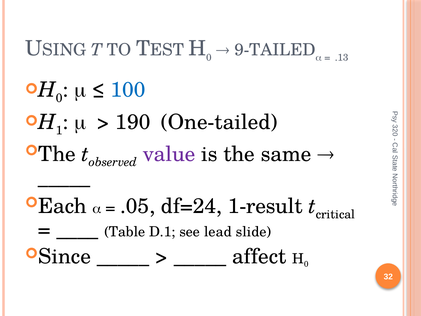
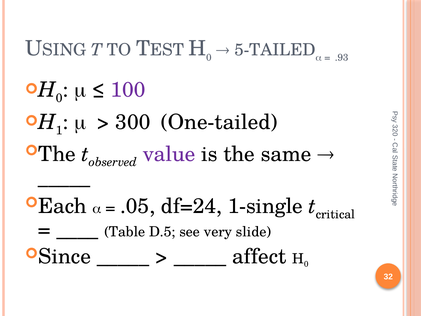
9-TAILED: 9-TAILED -> 5-TAILED (275, 50)
.13: .13 -> .93 (342, 58)
100 colour: blue -> purple (128, 90)
190: 190 -> 300 (133, 122)
1-result: 1-result -> 1-single (265, 206)
D.1: D.1 -> D.5 (162, 232)
lead: lead -> very (218, 232)
